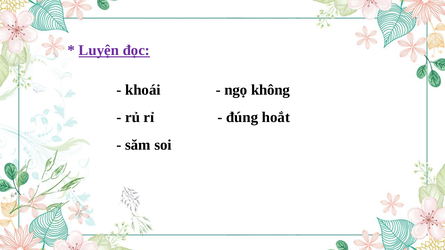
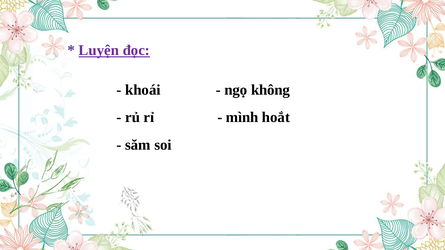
đúng: đúng -> mình (242, 118)
